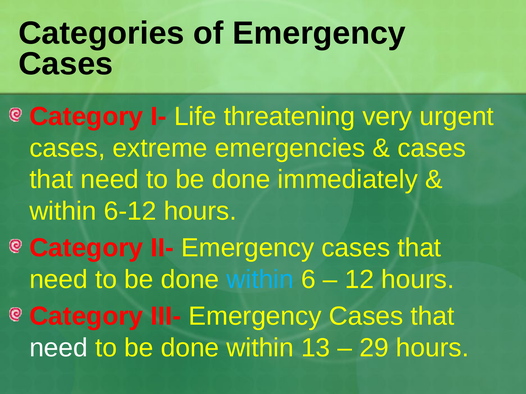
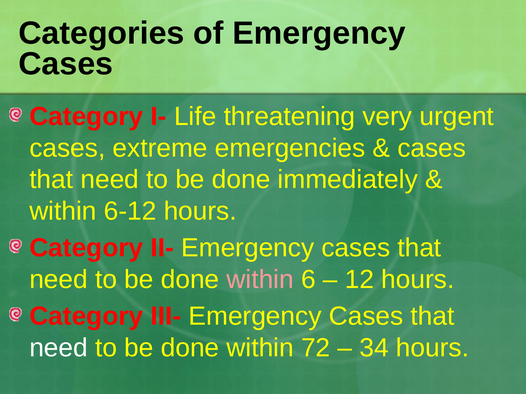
within colour: light blue -> pink (260, 280)
13: 13 -> 72 (316, 348)
29: 29 -> 34 (374, 348)
